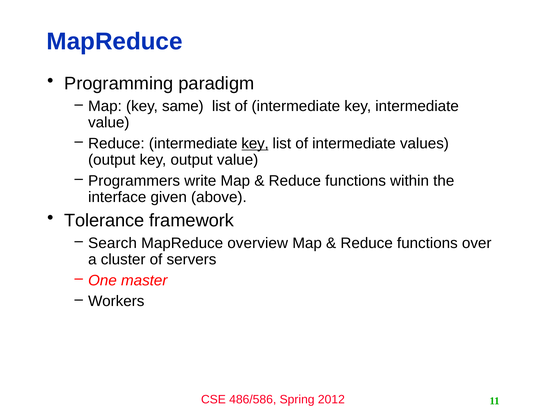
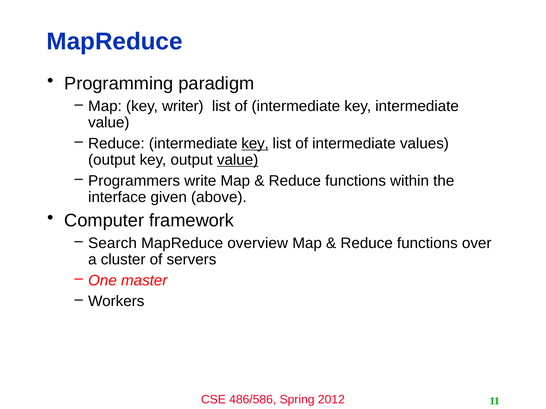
same: same -> writer (183, 106)
value underline: none -> present (238, 160)
Tolerance: Tolerance -> Computer (104, 221)
